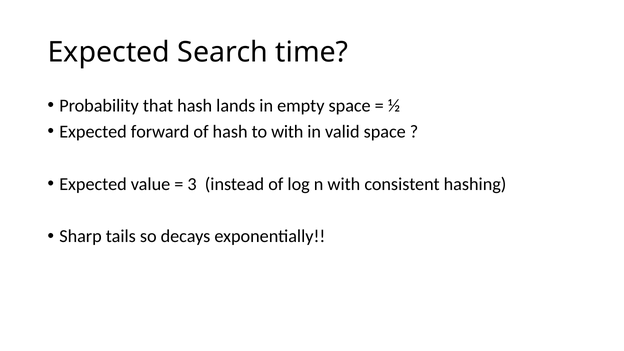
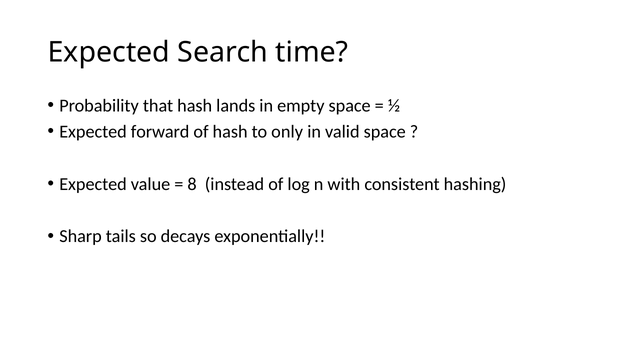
to with: with -> only (287, 132)
3: 3 -> 8 (192, 184)
